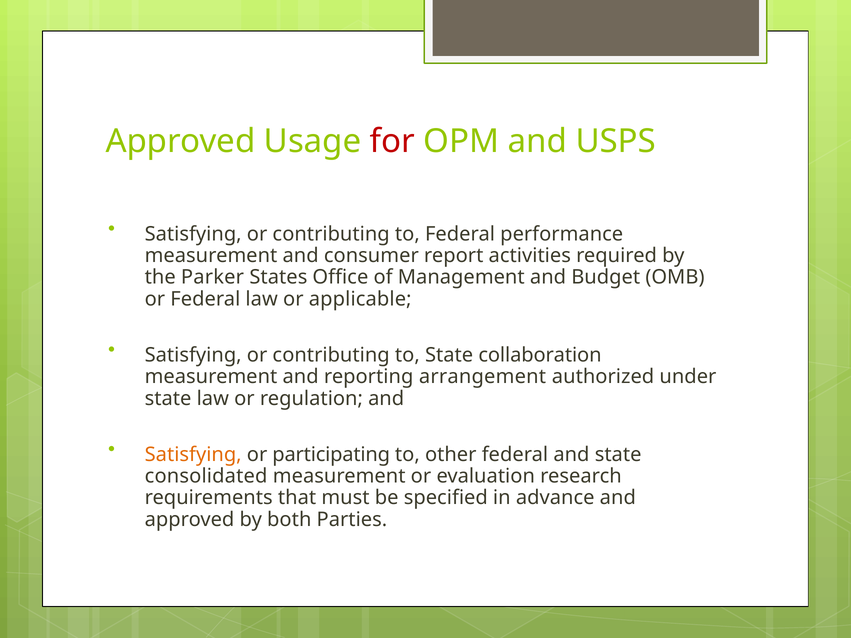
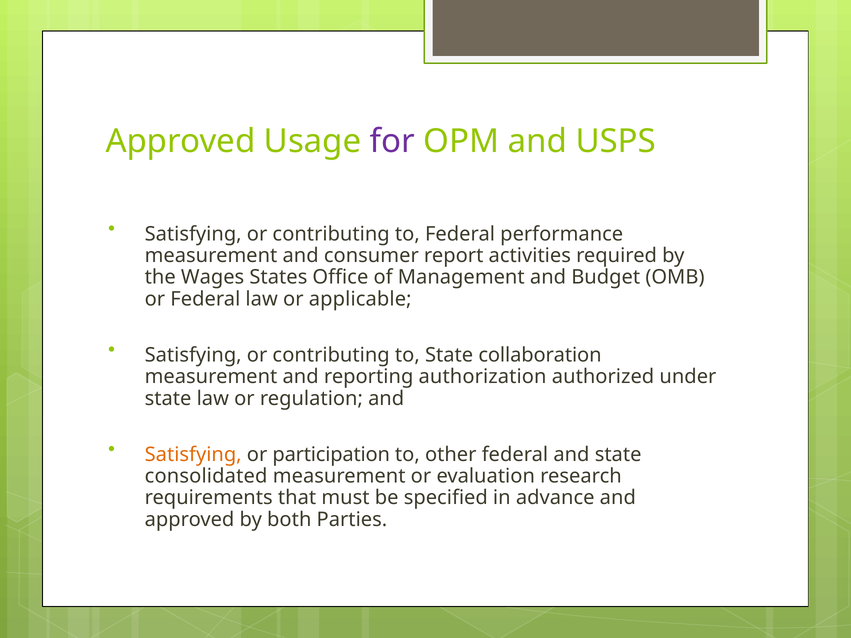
for colour: red -> purple (392, 141)
Parker: Parker -> Wages (213, 277)
arrangement: arrangement -> authorization (483, 377)
participating: participating -> participation (331, 455)
